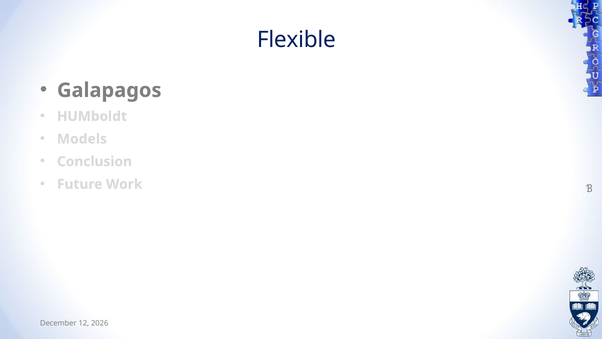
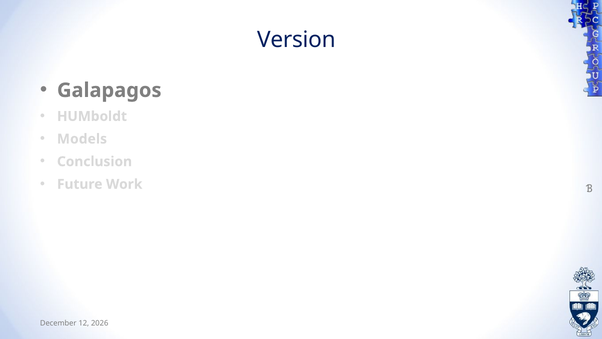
Flexible: Flexible -> Version (296, 40)
